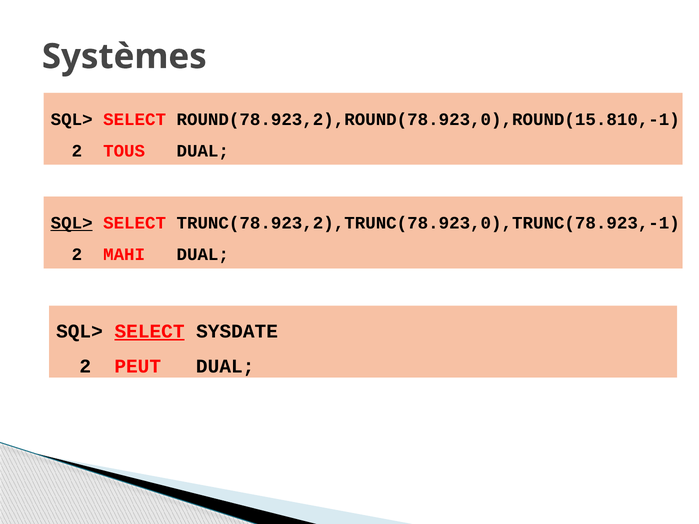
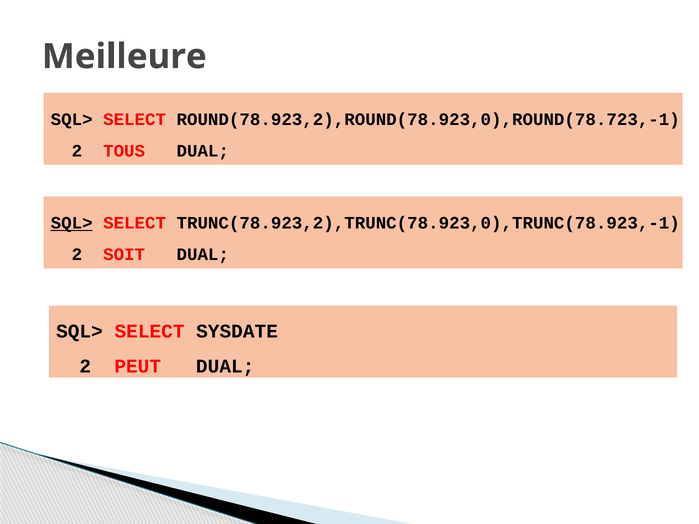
Systèmes: Systèmes -> Meilleure (124, 57)
ROUND(78.923,2),ROUND(78.923,0),ROUND(15.810,-1: ROUND(78.923,2),ROUND(78.923,0),ROUND(15.810,-1 -> ROUND(78.923,2),ROUND(78.923,0),ROUND(78.723,-1 (428, 120)
MAHI: MAHI -> SOIT (124, 255)
SELECT underline: present -> none (150, 332)
